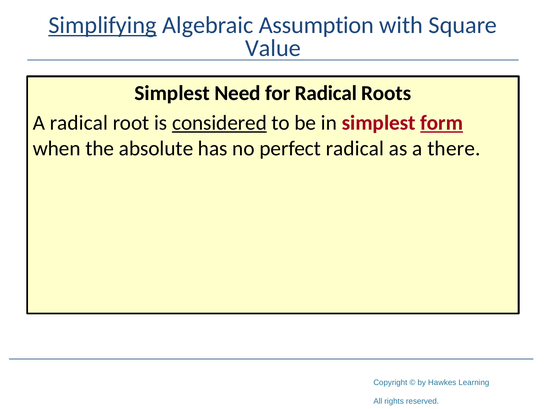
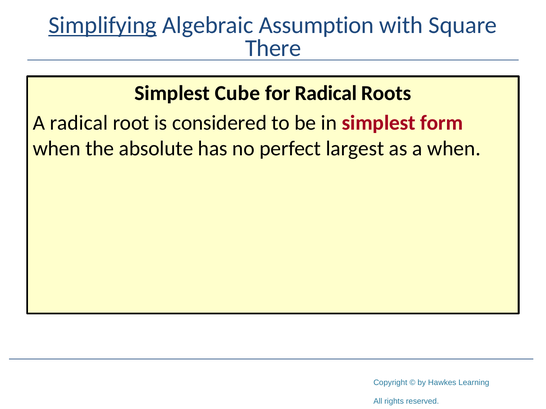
Value: Value -> There (273, 48)
Need: Need -> Cube (237, 93)
considered underline: present -> none (219, 123)
form underline: present -> none (442, 123)
perfect radical: radical -> largest (355, 149)
a there: there -> when (454, 149)
